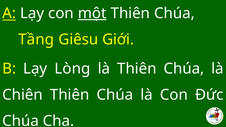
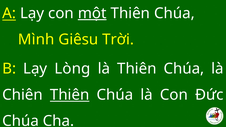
Tầng: Tầng -> Mình (36, 39)
Giới: Giới -> Trời (118, 39)
Thiên underline: none -> present (70, 95)
